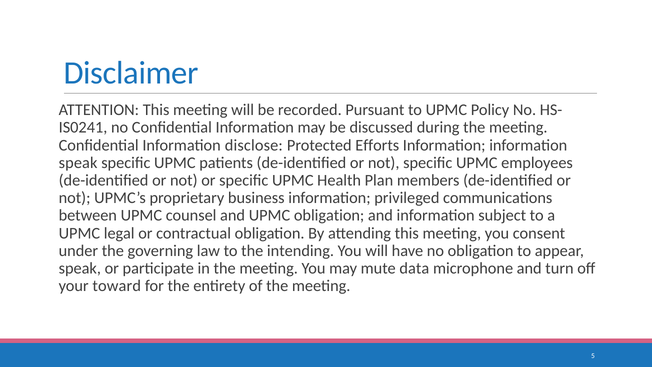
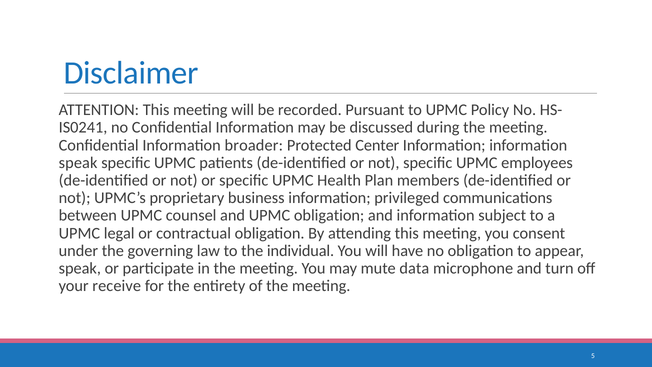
disclose: disclose -> broader (254, 145)
Efforts: Efforts -> Center (377, 145)
intending: intending -> individual (301, 251)
toward: toward -> receive (117, 286)
